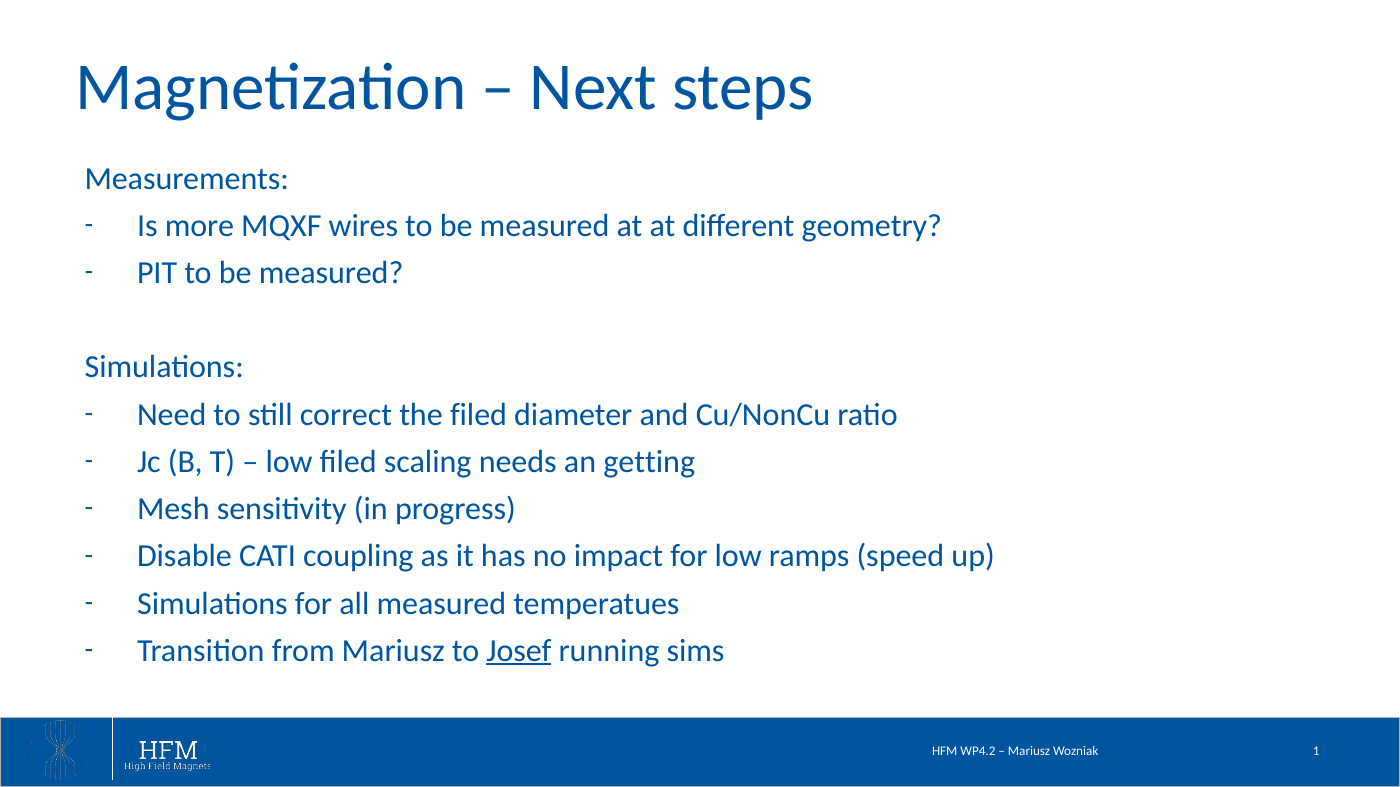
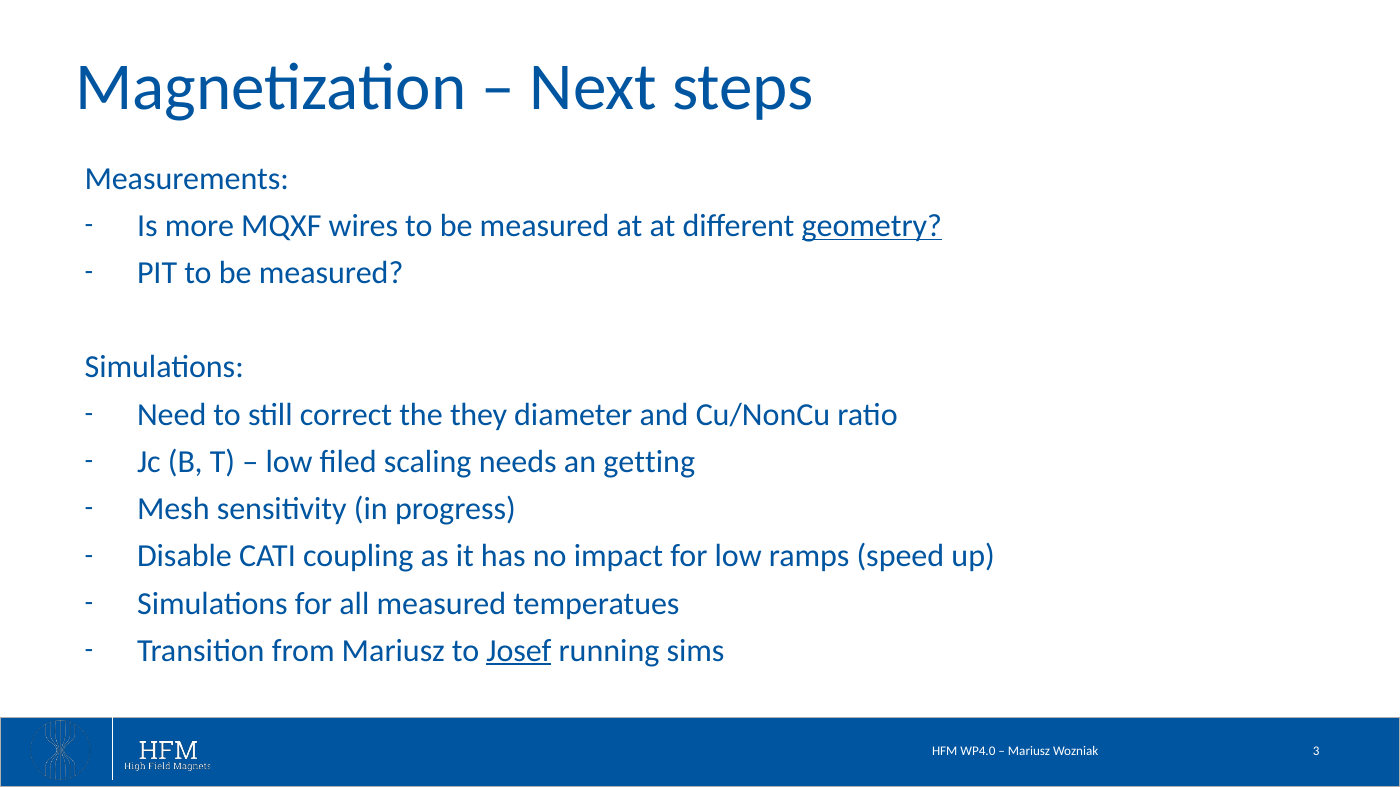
geometry underline: none -> present (872, 226)
the filed: filed -> they (479, 415)
WP4.2: WP4.2 -> WP4.0 (978, 752)
1: 1 -> 3 (1316, 752)
